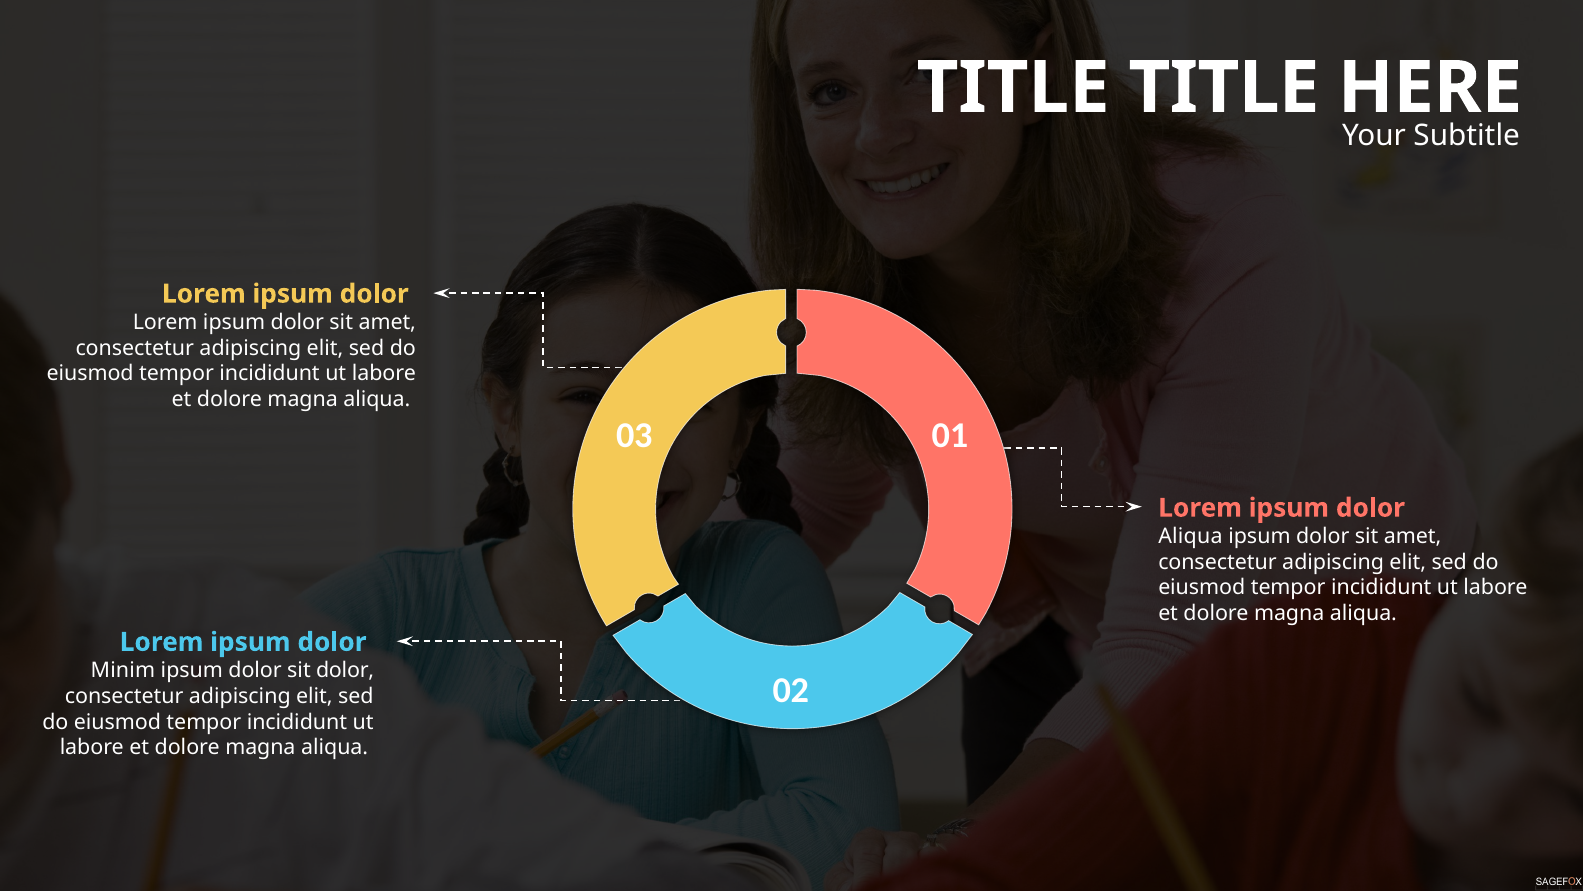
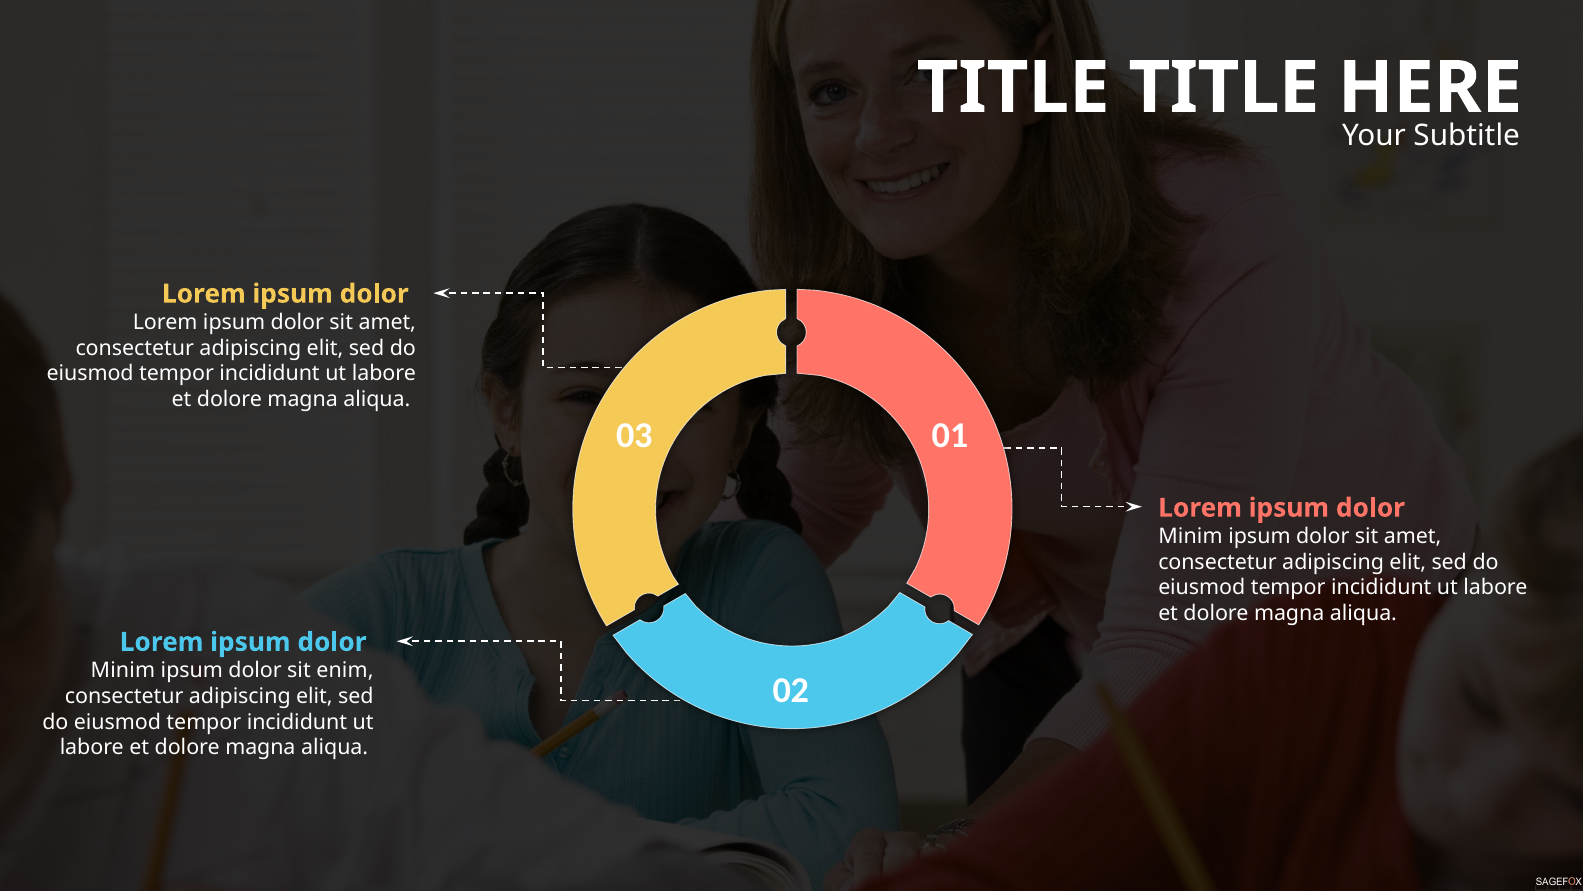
Aliqua: Aliqua -> Minim (1190, 536)
sit dolor: dolor -> enim (345, 670)
